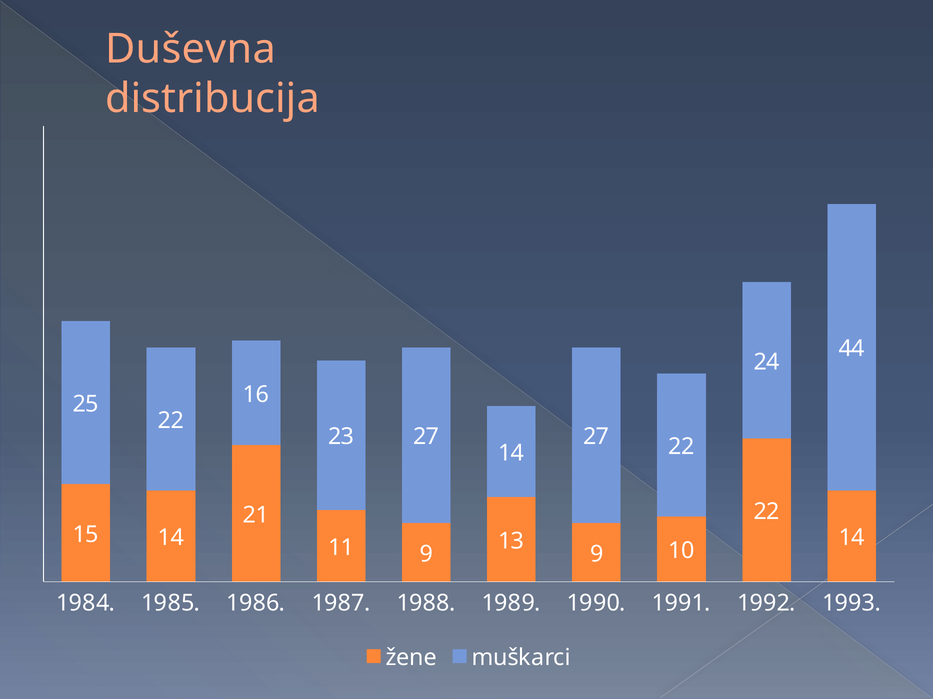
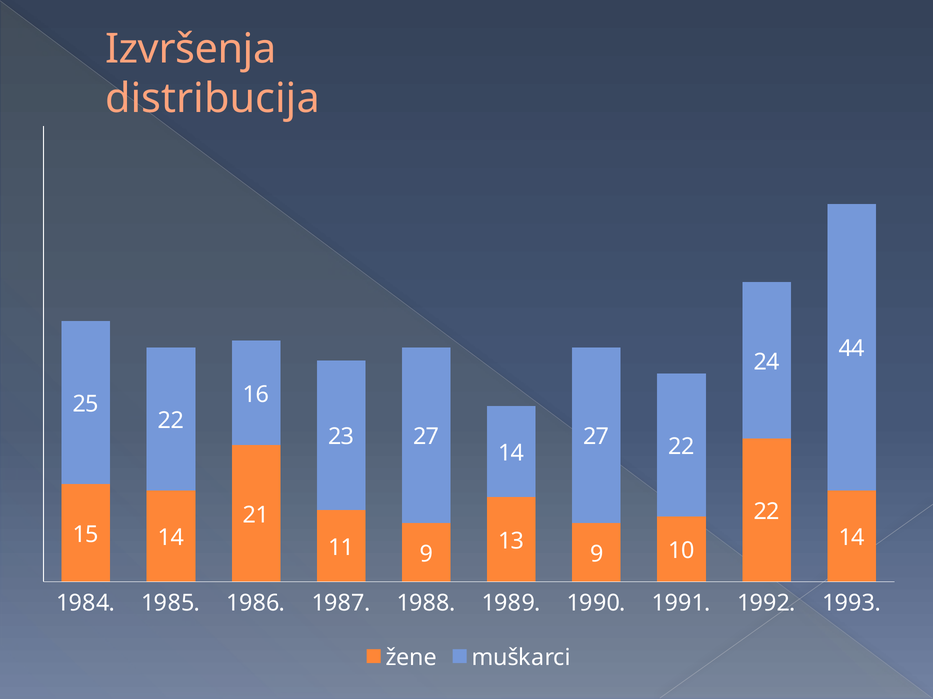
Duševna: Duševna -> Izvršenja (191, 49)
